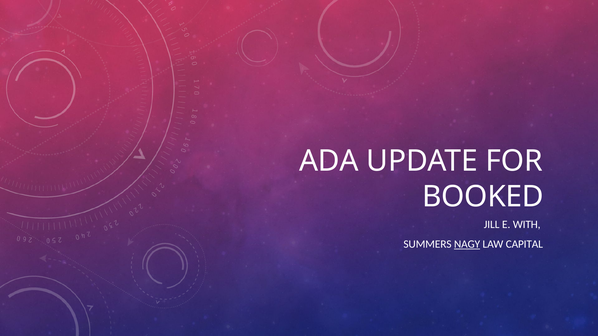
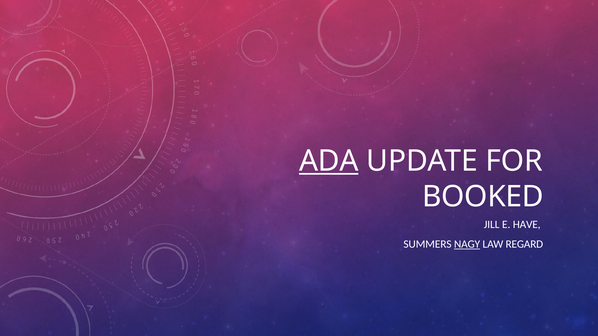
ADA underline: none -> present (329, 161)
WITH: WITH -> HAVE (527, 225)
CAPITAL: CAPITAL -> REGARD (524, 245)
